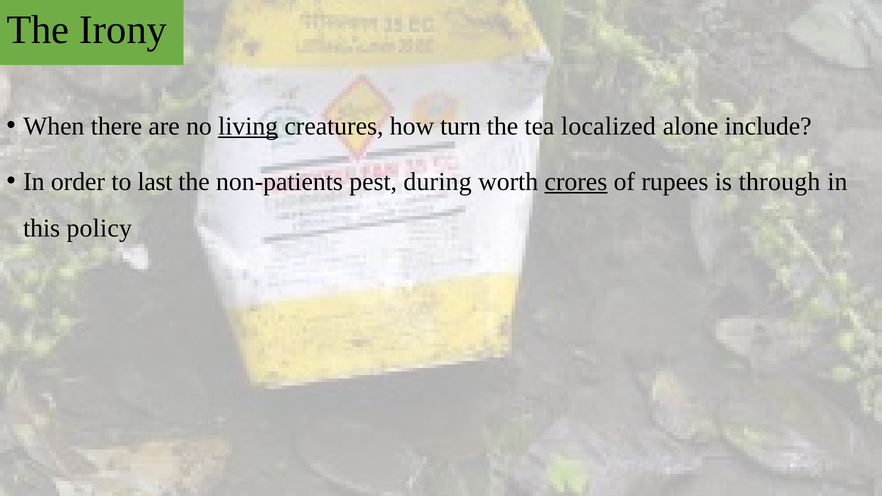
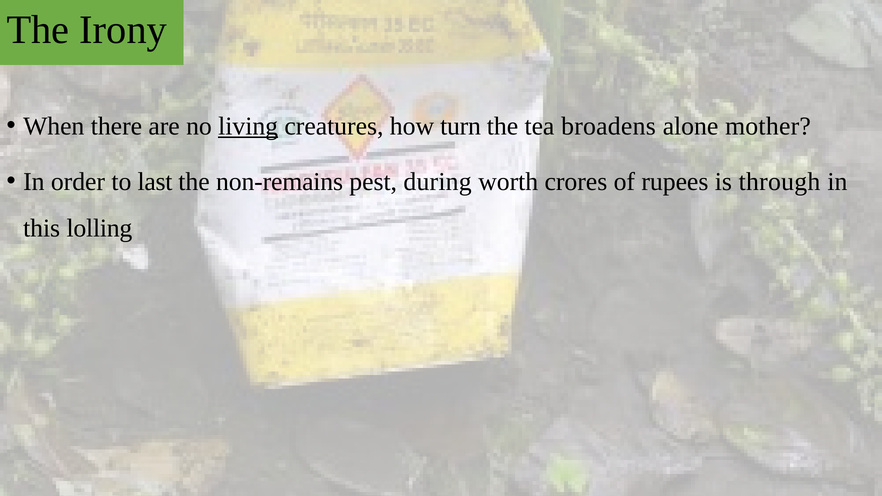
localized: localized -> broadens (608, 126)
include: include -> mother (768, 126)
non-patients: non-patients -> non-remains (280, 182)
crores underline: present -> none (576, 182)
policy: policy -> lolling (99, 228)
